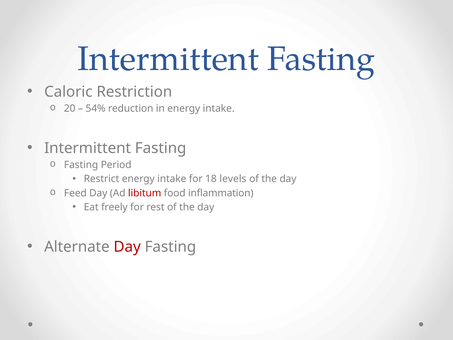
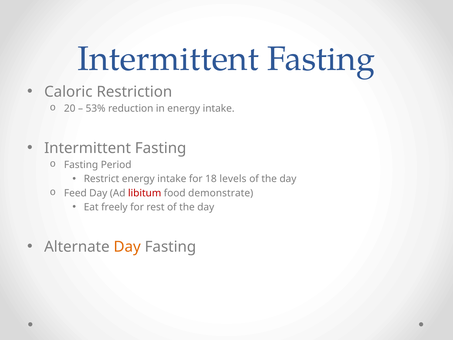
54%: 54% -> 53% (96, 108)
inflammation: inflammation -> demonstrate (221, 193)
Day colour: red -> orange (127, 247)
